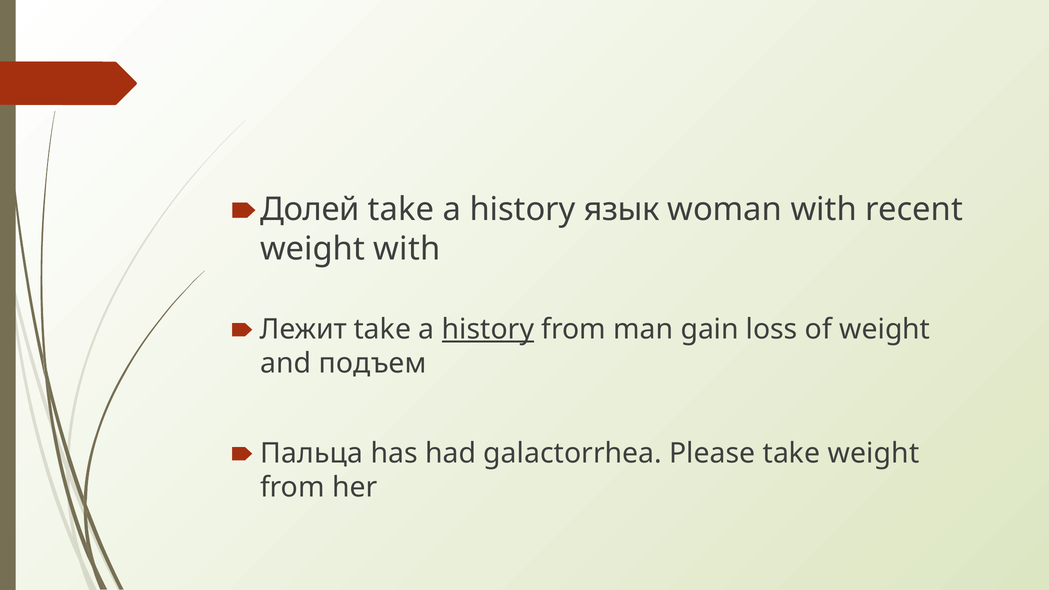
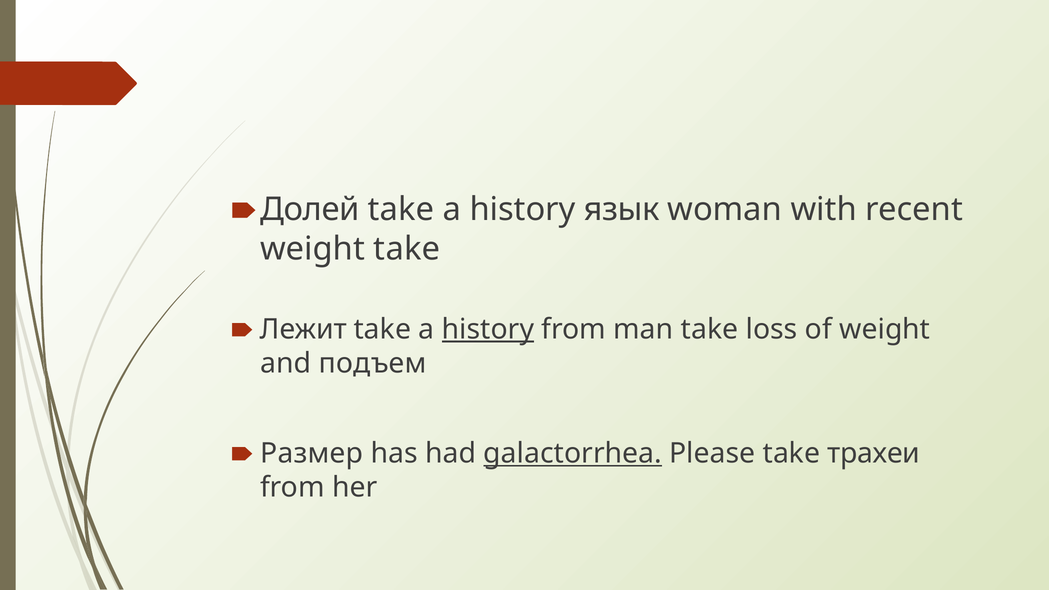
weight with: with -> take (407, 249)
man gain: gain -> take (710, 329)
Пальца: Пальца -> Размер (312, 453)
galactorrhea underline: none -> present (573, 453)
take weight: weight -> трахеи (874, 453)
